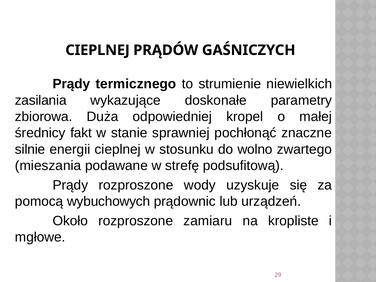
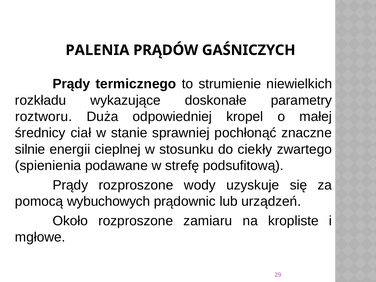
CIEPLNEJ: CIEPLNEJ -> PALENIA (97, 50)
zasilania: zasilania -> rozkładu (41, 100)
zbiorowa: zbiorowa -> roztworu (44, 117)
fakt: fakt -> ciał (81, 133)
wolno: wolno -> ciekły (255, 149)
mieszania: mieszania -> spienienia (48, 166)
